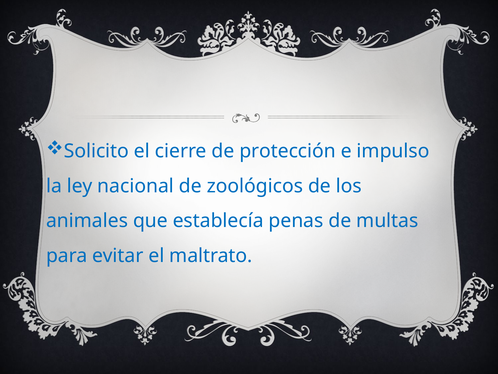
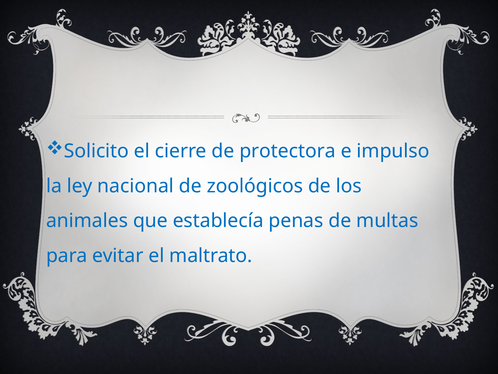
protección: protección -> protectora (288, 151)
